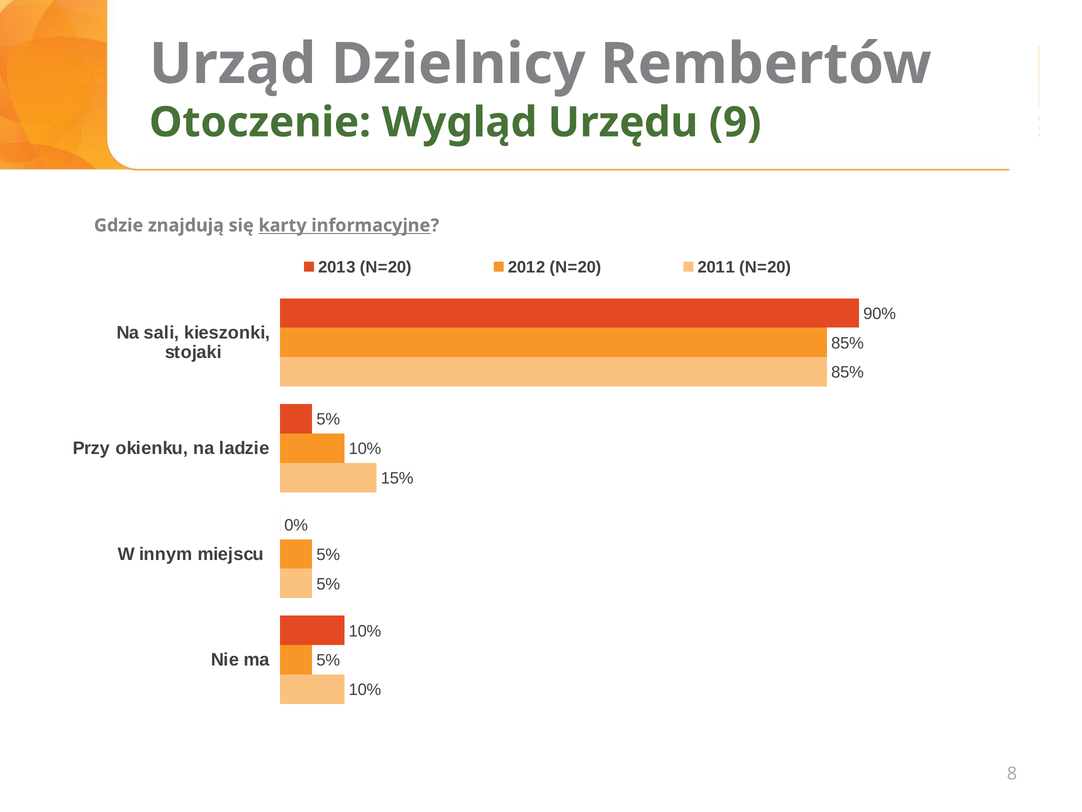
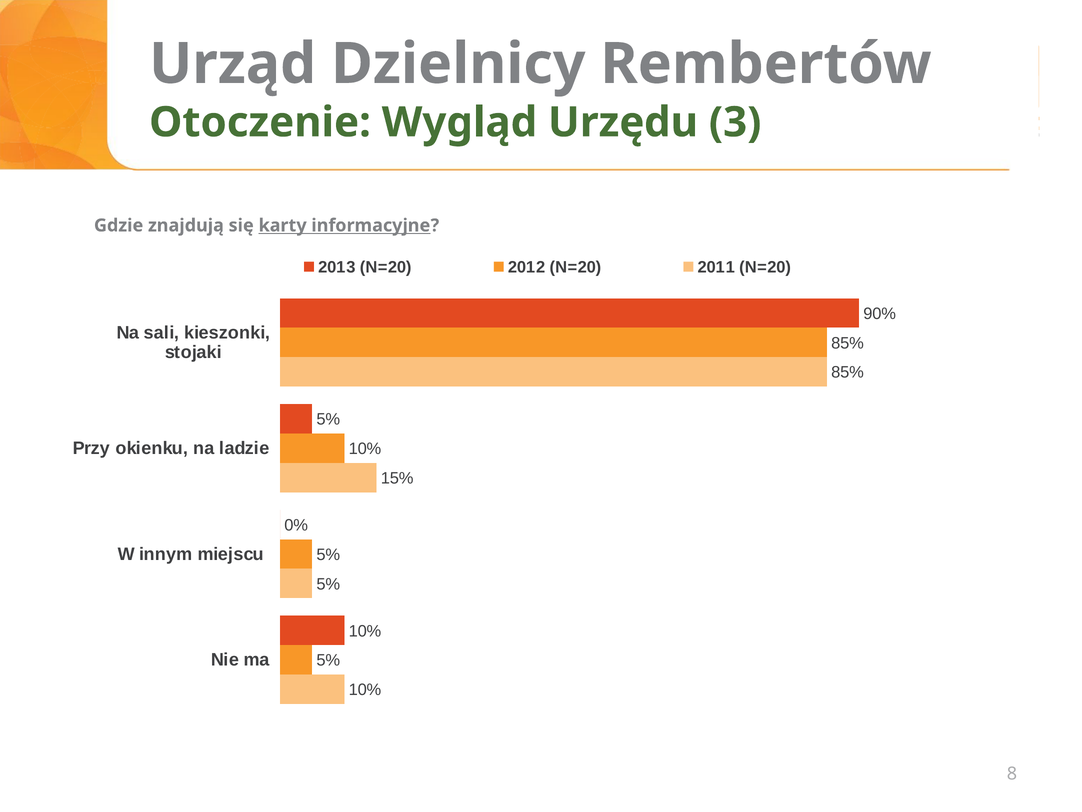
9: 9 -> 3 (735, 122)
